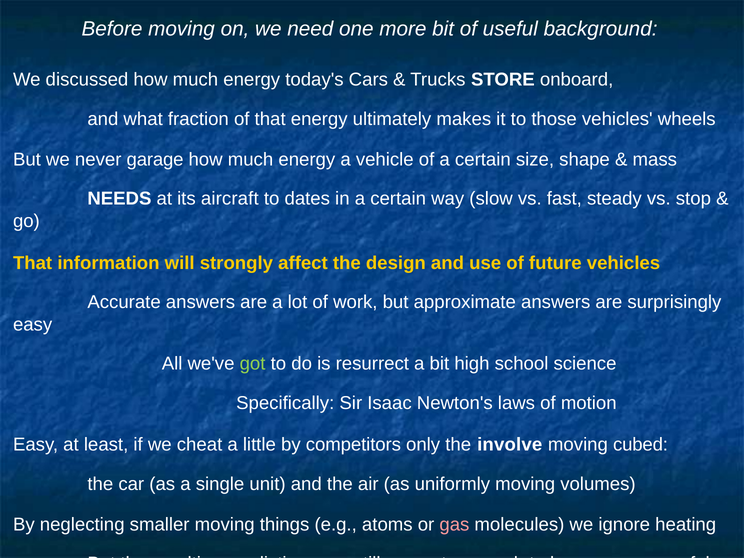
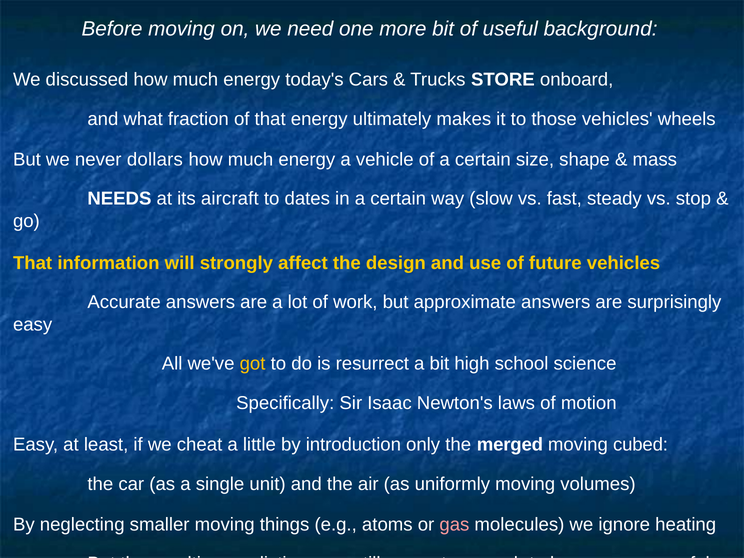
garage: garage -> dollars (155, 160)
got colour: light green -> yellow (253, 364)
competitors: competitors -> introduction (353, 445)
involve: involve -> merged (510, 445)
